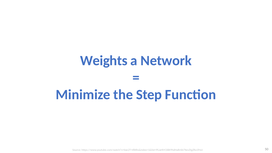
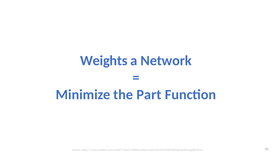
Step: Step -> Part (149, 95)
